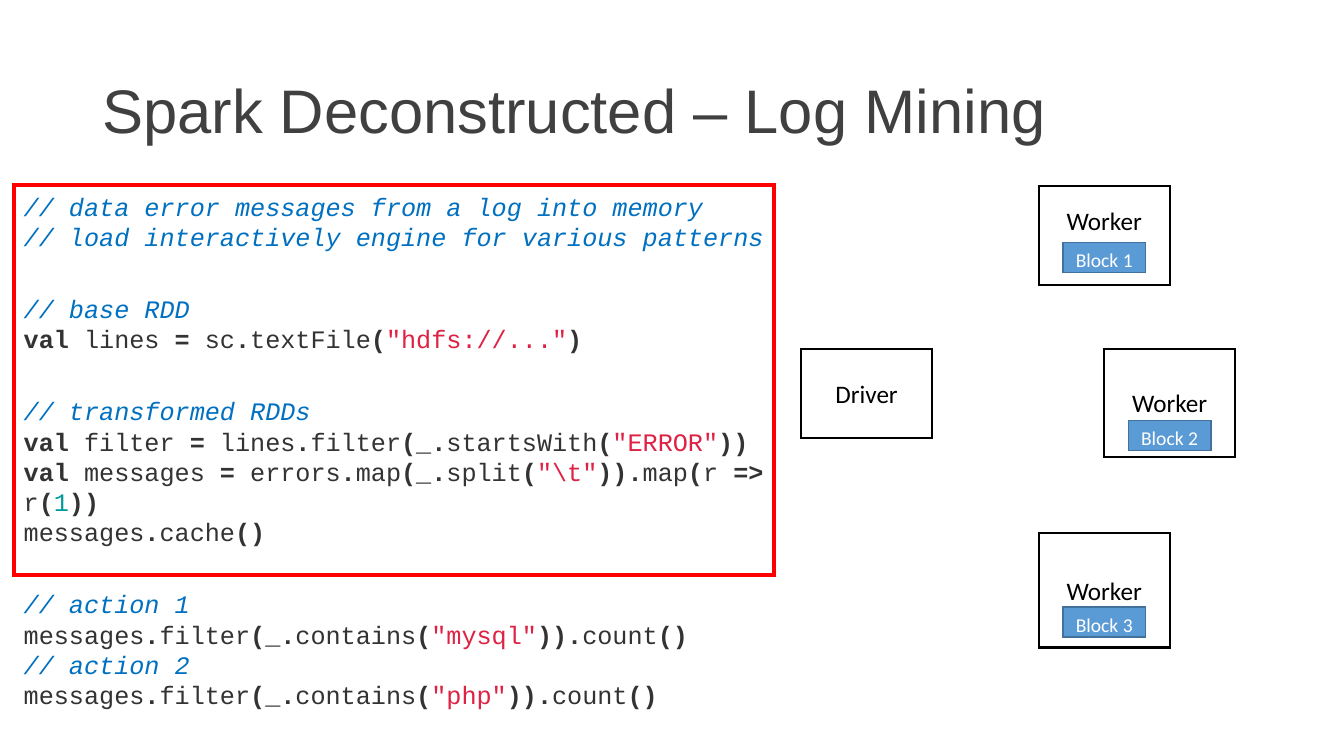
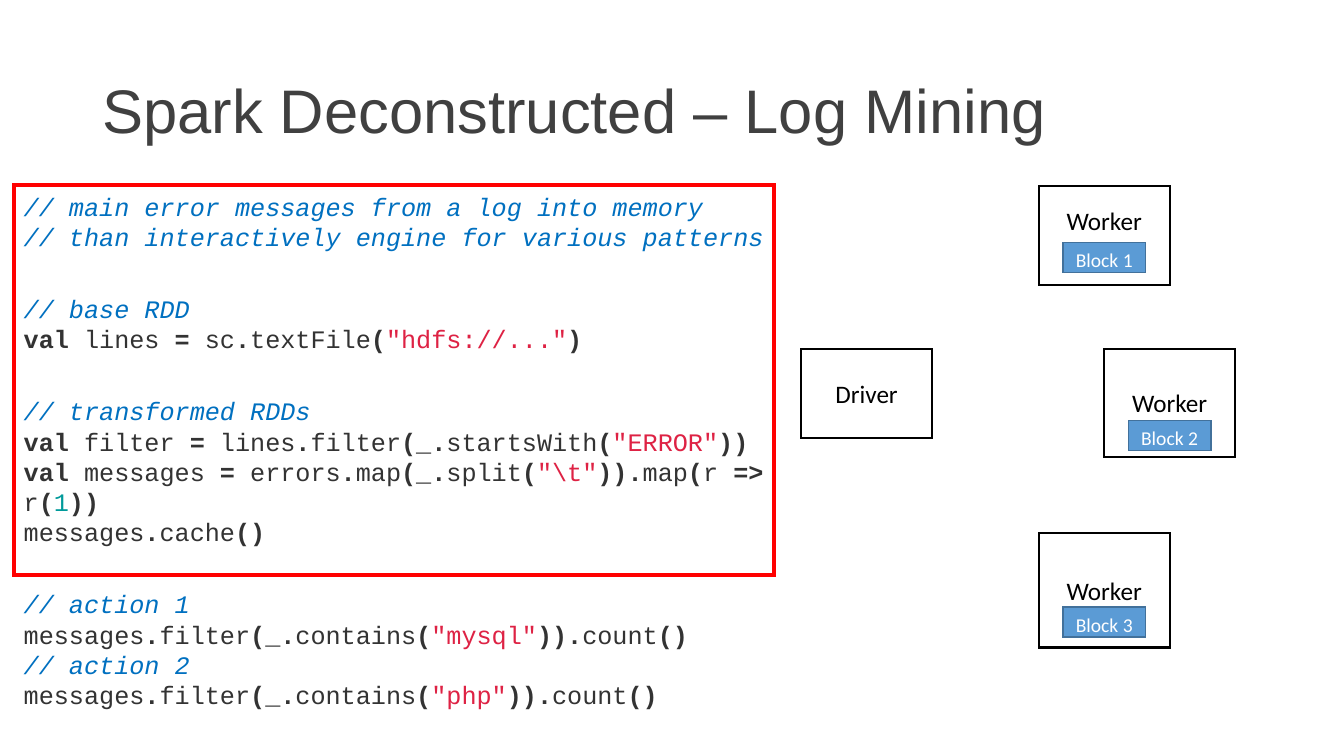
data: data -> main (99, 208)
load: load -> than (99, 238)
